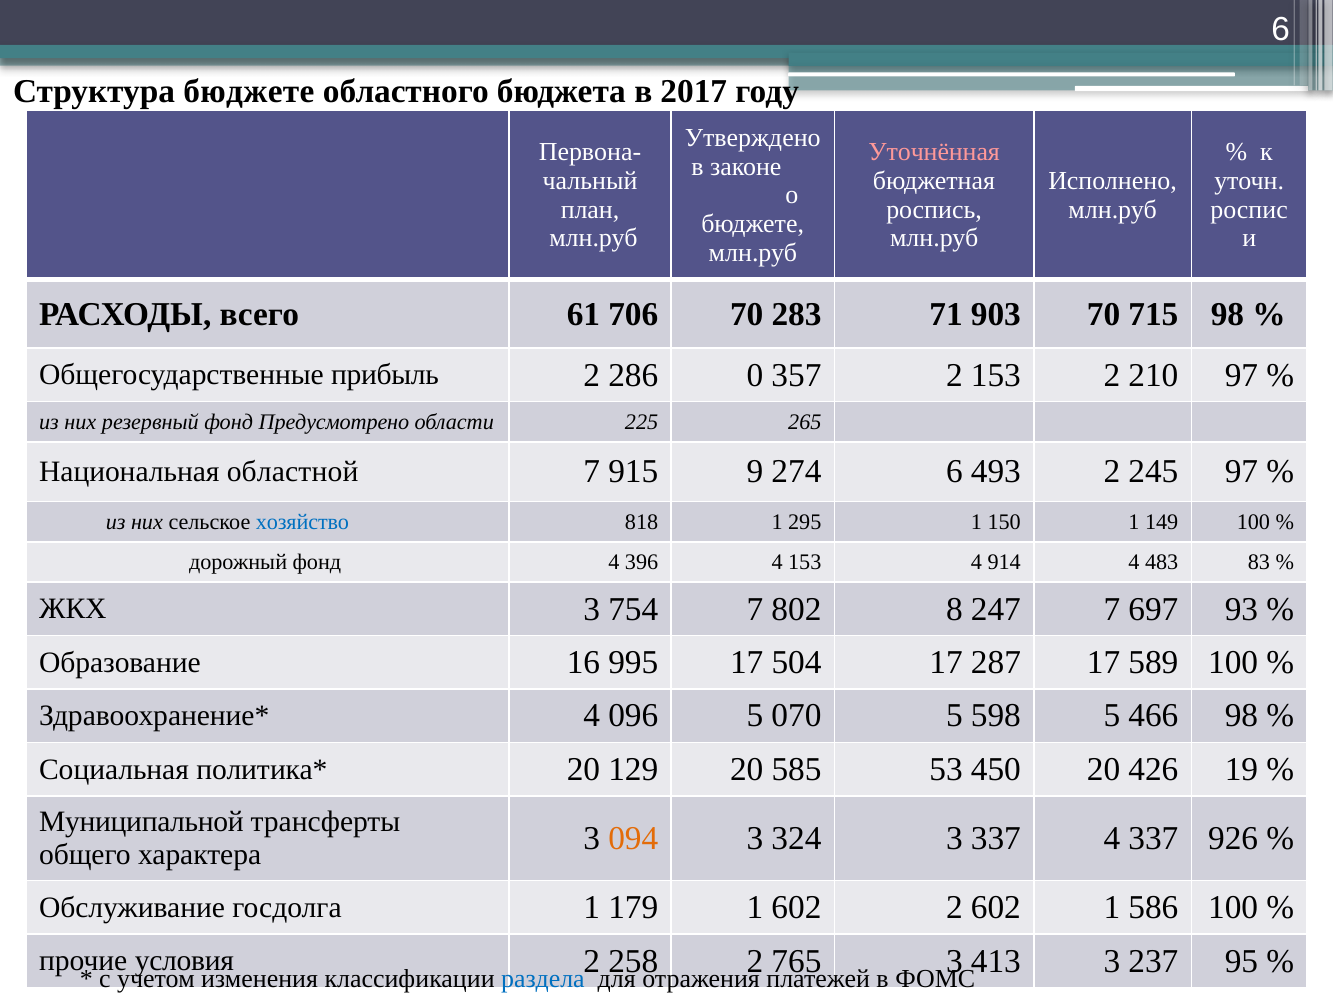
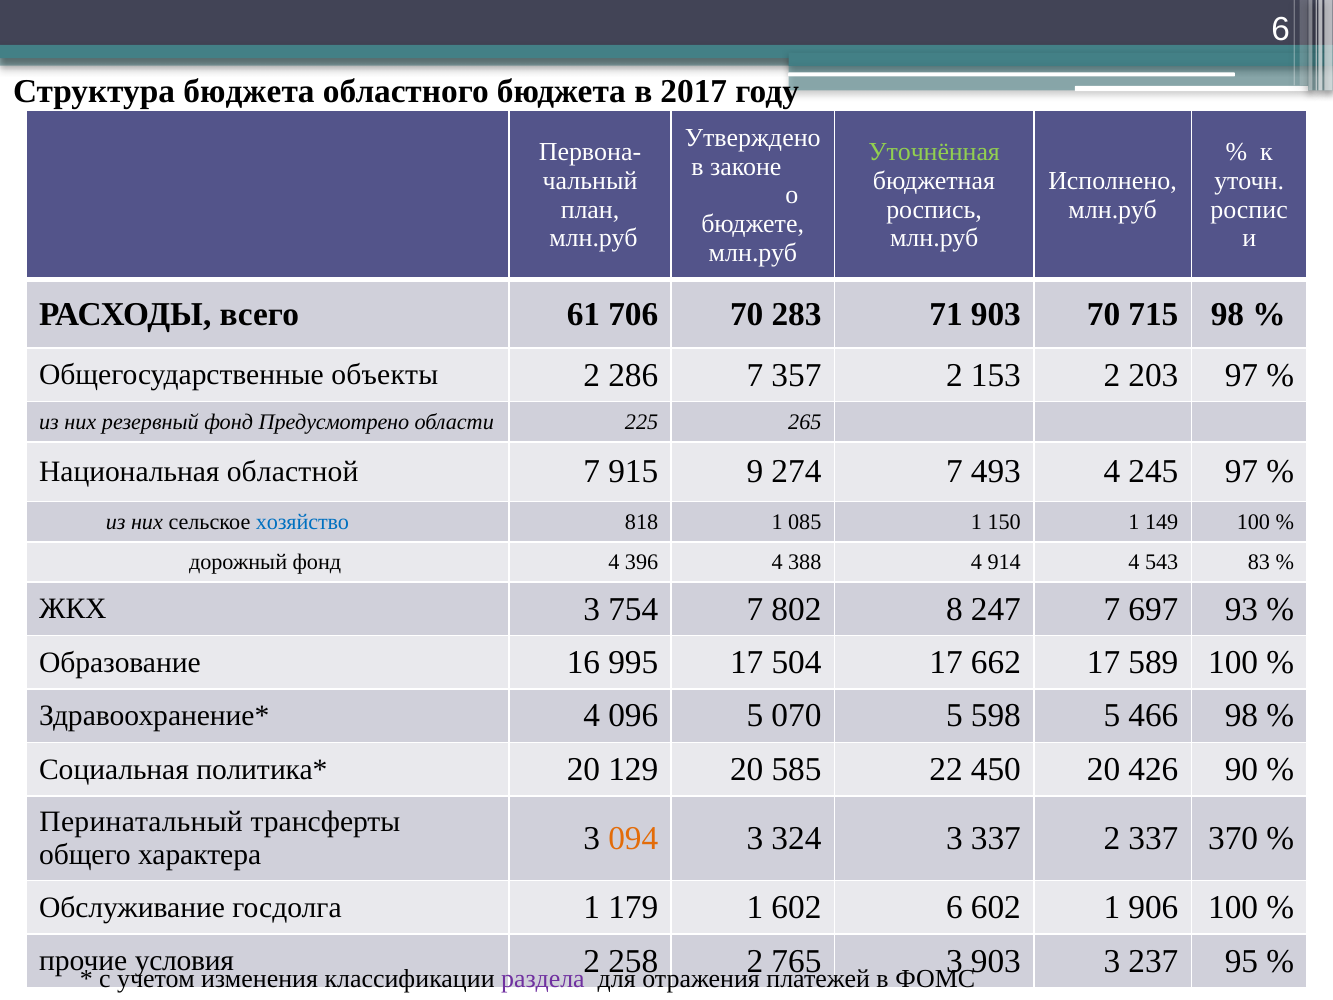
Структура бюджете: бюджете -> бюджета (249, 91)
Уточнённая colour: pink -> light green (934, 152)
прибыль: прибыль -> объекты (385, 375)
286 0: 0 -> 7 (755, 375)
210: 210 -> 203 (1153, 375)
274 6: 6 -> 7 (954, 472)
493 2: 2 -> 4 (1112, 472)
295: 295 -> 085 (805, 522)
4 153: 153 -> 388 (805, 562)
483: 483 -> 543 (1162, 562)
287: 287 -> 662 (996, 662)
53: 53 -> 22 (946, 769)
19: 19 -> 90 (1241, 769)
Муниципальной: Муниципальной -> Перинатальный (141, 822)
337 4: 4 -> 2 (1112, 838)
926: 926 -> 370 (1233, 838)
602 2: 2 -> 6 (954, 907)
586: 586 -> 906 (1153, 907)
413: 413 -> 903 (996, 961)
раздела colour: blue -> purple (543, 979)
